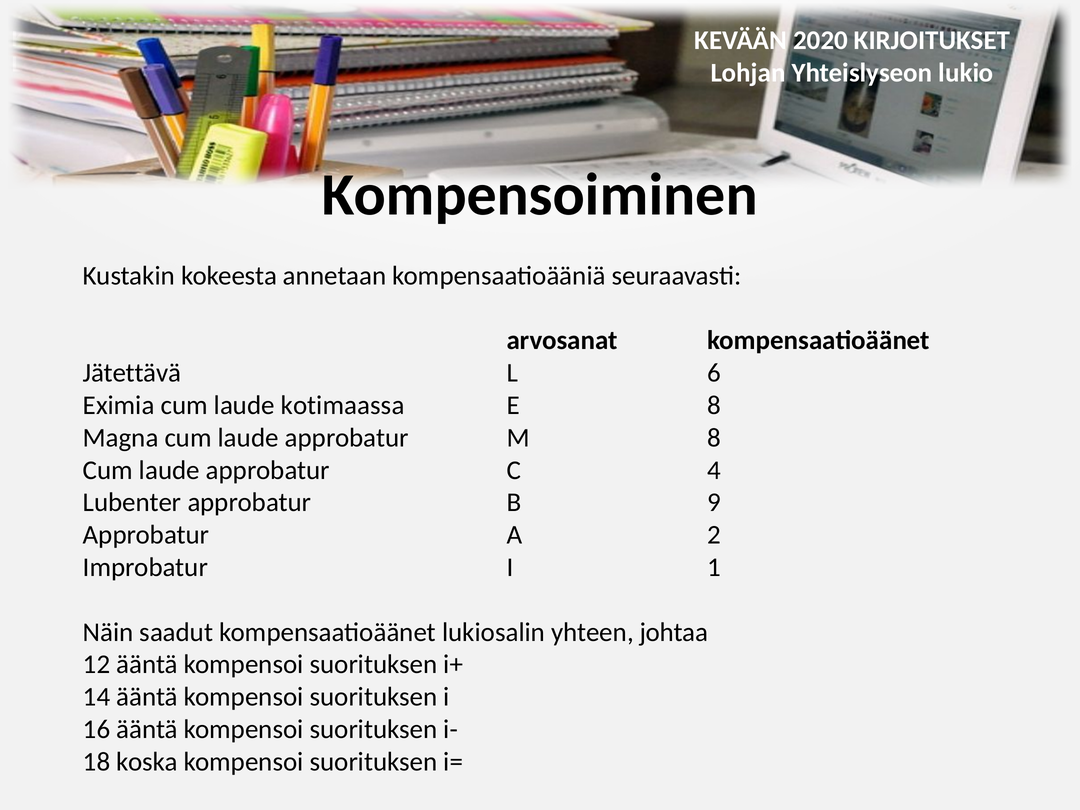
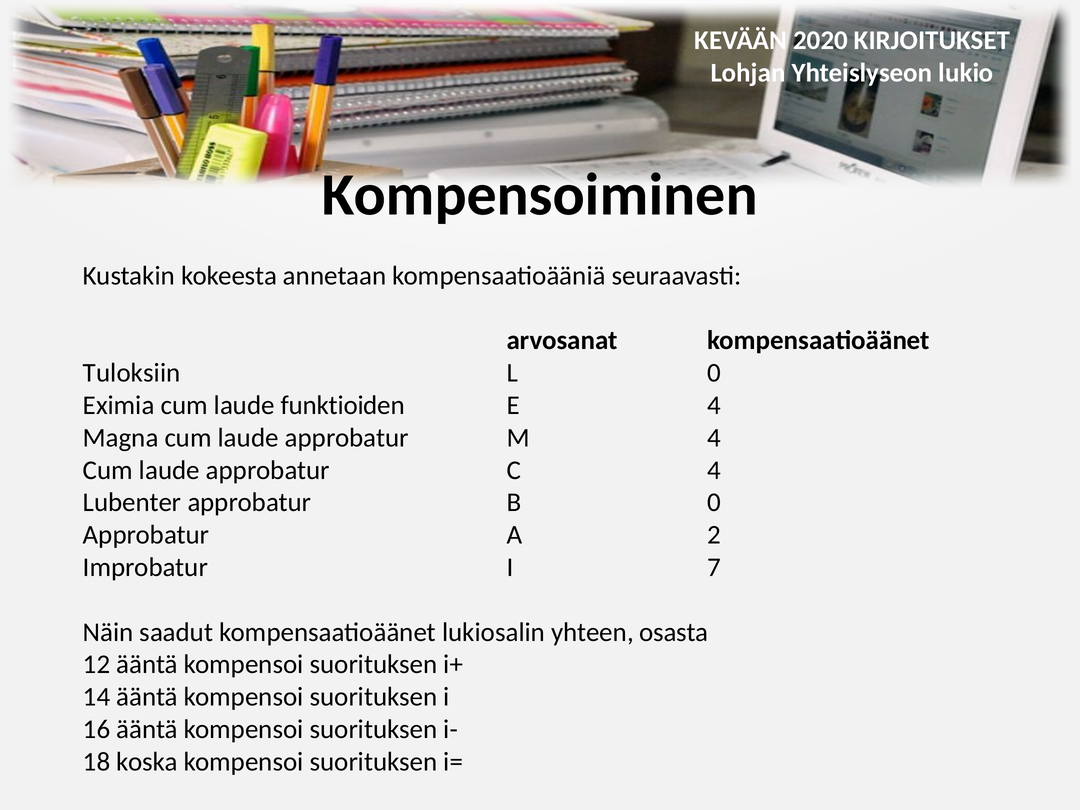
Jätettävä: Jätettävä -> Tuloksiin (132, 373)
L 6: 6 -> 0 (714, 373)
kotimaassa: kotimaassa -> funktioiden (343, 405)
E 8: 8 -> 4 (714, 405)
M 8: 8 -> 4 (714, 438)
B 9: 9 -> 0 (714, 503)
1: 1 -> 7 (714, 567)
johtaa: johtaa -> osasta (674, 632)
